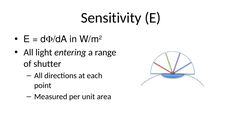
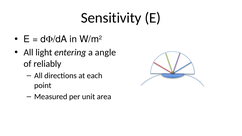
range: range -> angle (105, 52)
shutter: shutter -> reliably (47, 64)
